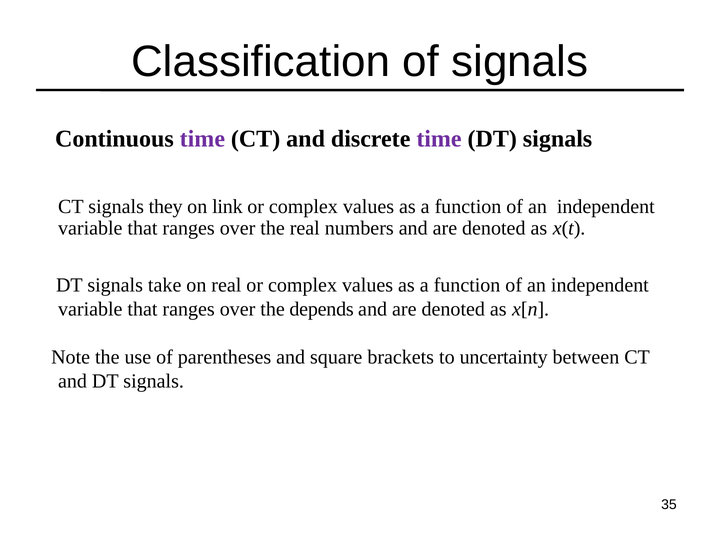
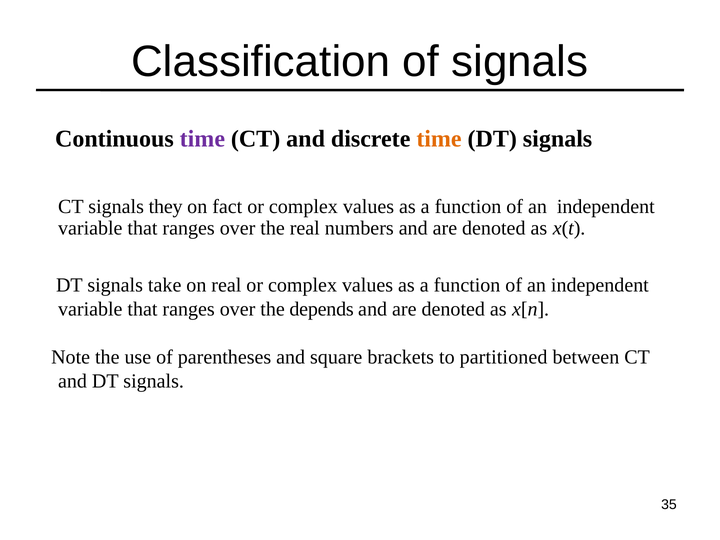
time colour: purple -> orange (439, 139)
link: link -> fact (227, 207)
uncertainty: uncertainty -> partitioned (504, 357)
